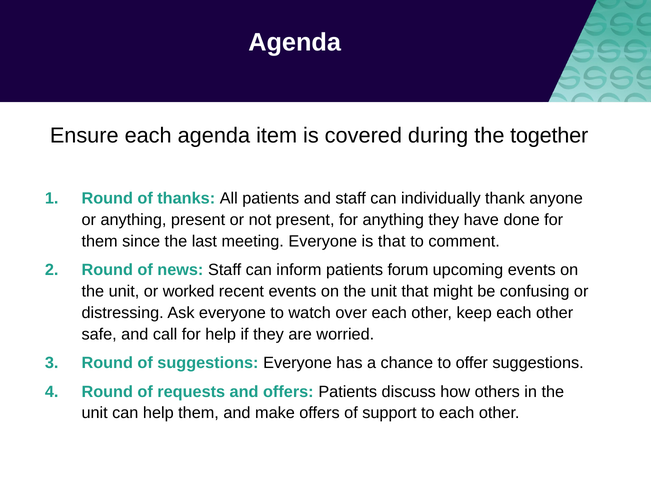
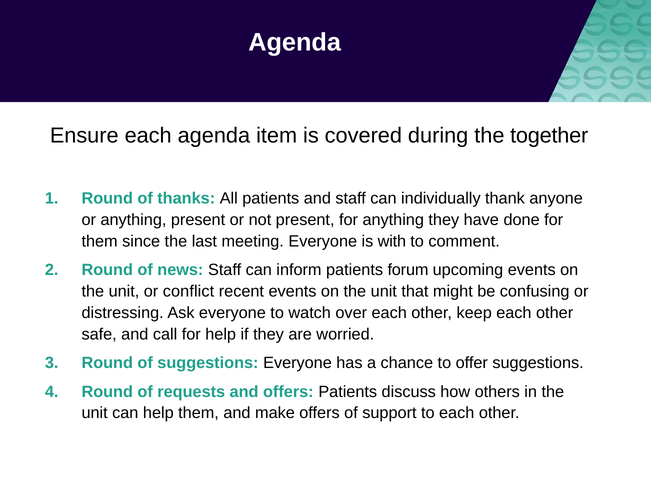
is that: that -> with (392, 241)
worked: worked -> conflict (189, 291)
